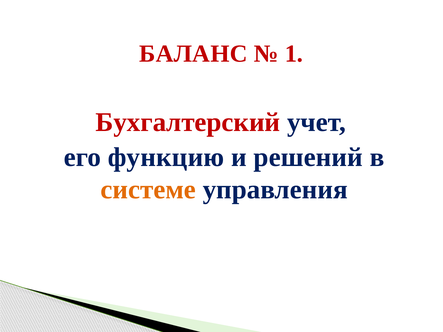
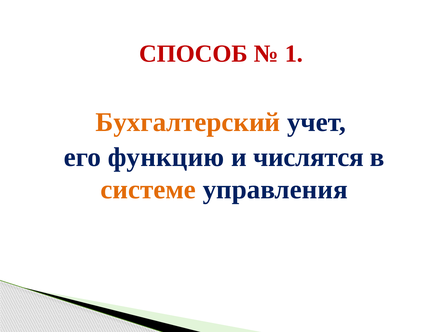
БАЛАНС: БАЛАНС -> СПОСОБ (194, 54)
Бухгалтерский colour: red -> orange (188, 122)
решений: решений -> числятся (308, 157)
